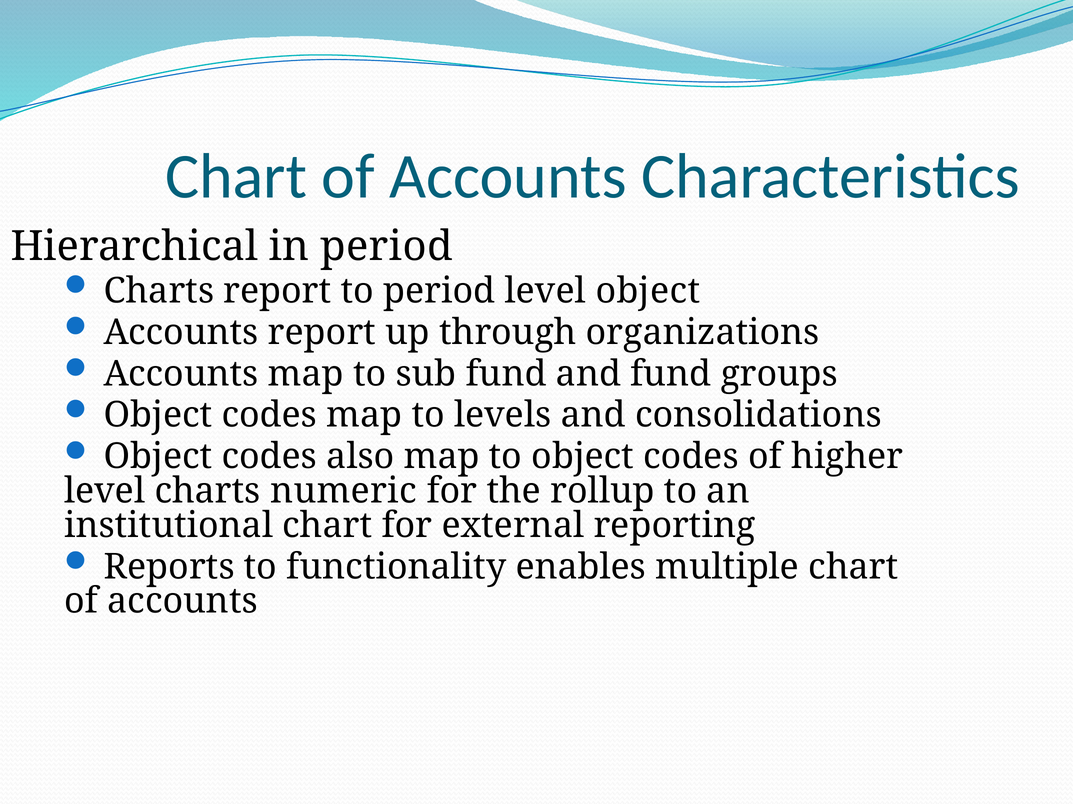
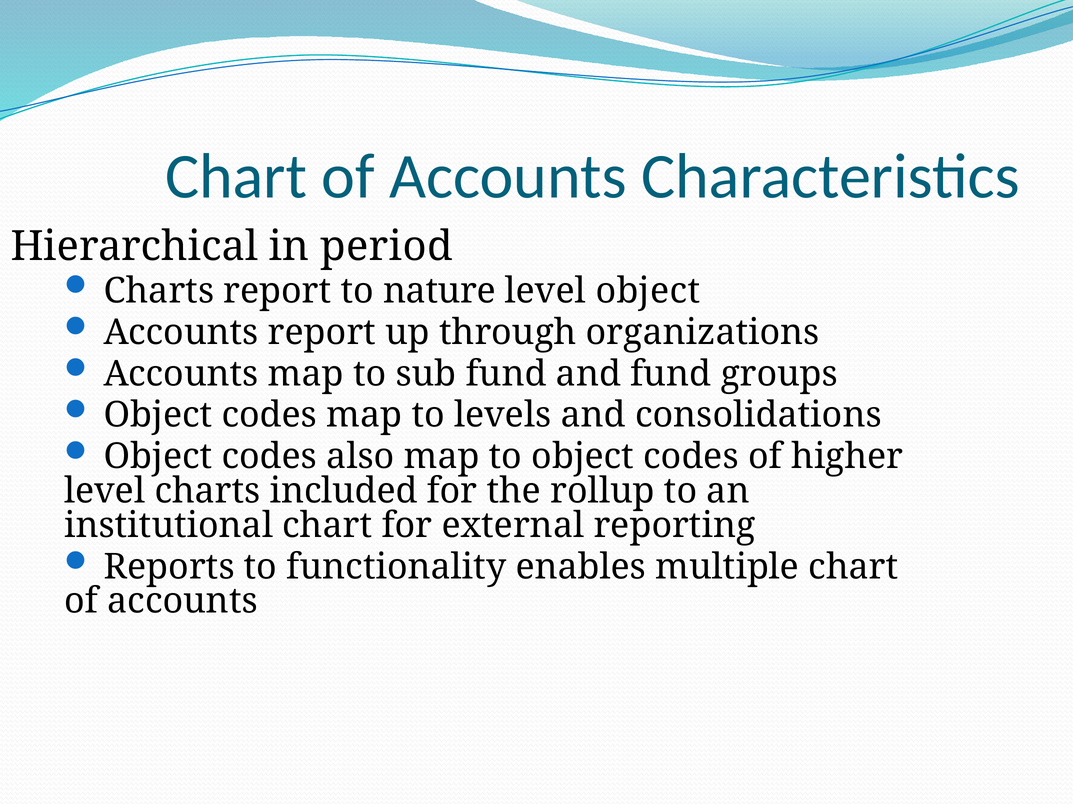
to period: period -> nature (440, 291)
numeric: numeric -> included (344, 491)
